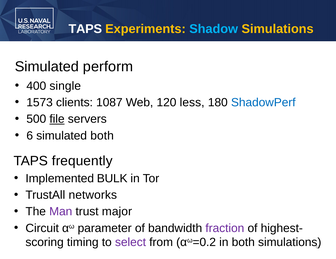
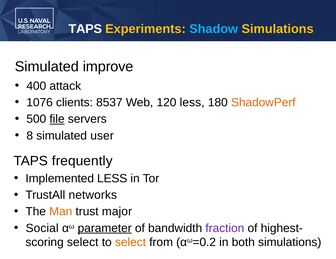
perform: perform -> improve (108, 67)
single: single -> attack (65, 86)
1573: 1573 -> 1076 (40, 103)
1087: 1087 -> 8537 (109, 103)
ShadowPerf colour: blue -> orange (263, 103)
6: 6 -> 8 (30, 136)
simulated both: both -> user (102, 136)
Implemented BULK: BULK -> LESS (112, 179)
Man colour: purple -> orange (61, 212)
Circuit: Circuit -> Social (42, 229)
parameter underline: none -> present (105, 229)
timing: timing -> select (83, 243)
select colour: purple -> orange (131, 243)
